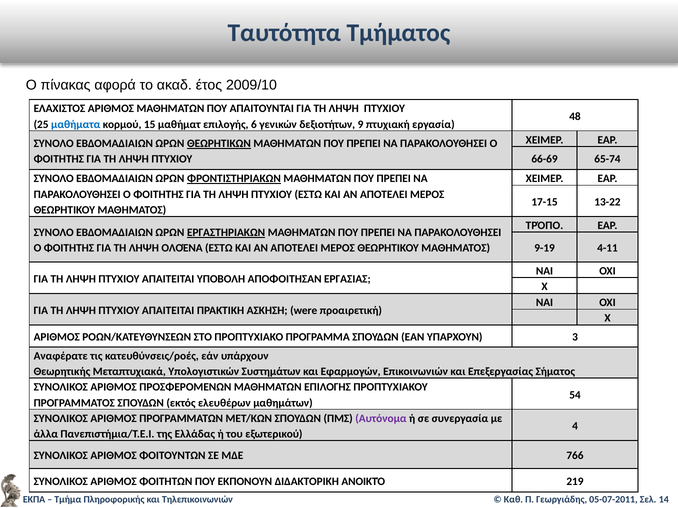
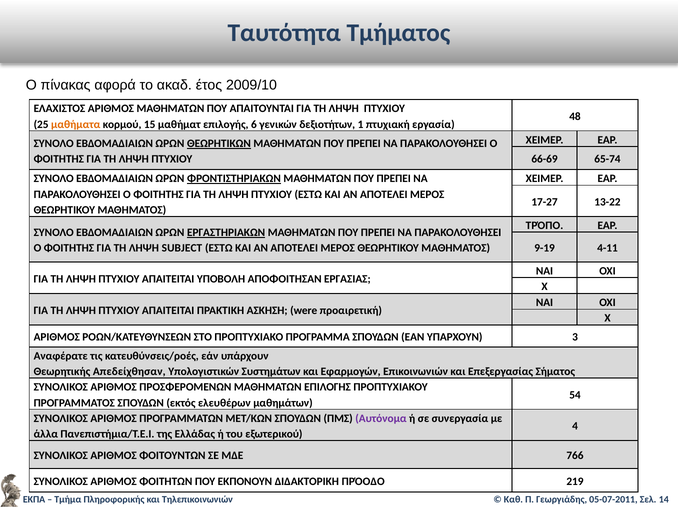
μαθήματα colour: blue -> orange (76, 125)
9: 9 -> 1 (361, 125)
17-15: 17-15 -> 17-27 (545, 202)
ΟΛΟΈΝΑ: ΟΛΟΈΝΑ -> SUBJECT (182, 248)
Μεταπτυχιακά: Μεταπτυχιακά -> Απεδείχθησαν (129, 372)
ΑΝΟΙΚΤΌ: ΑΝΟΙΚΤΌ -> ΠΡΌΟΔΟ (363, 482)
